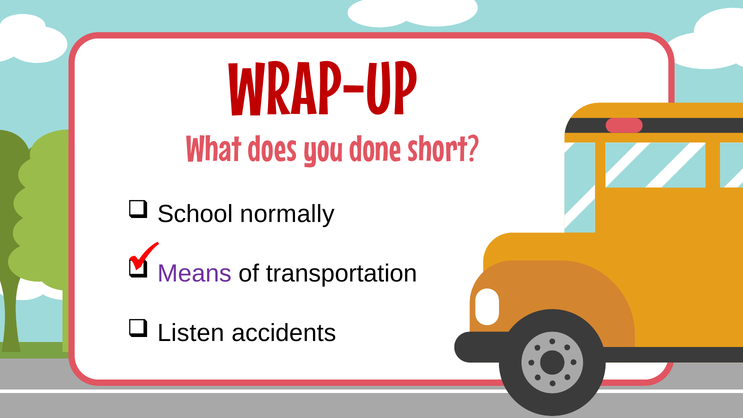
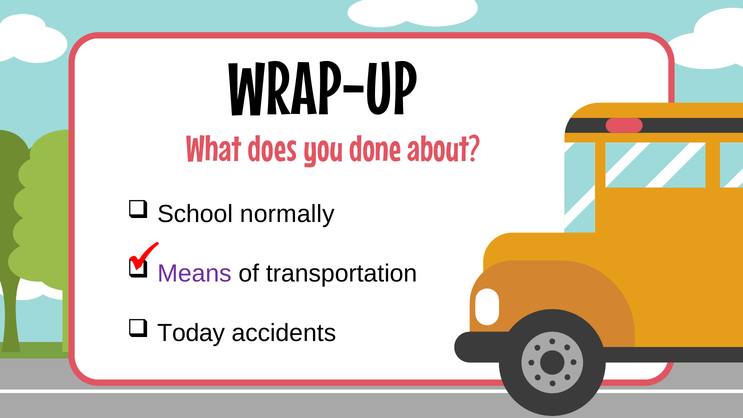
WRAP-UP colour: red -> black (322, 90)
short: short -> about (444, 149)
Listen: Listen -> Today (191, 333)
